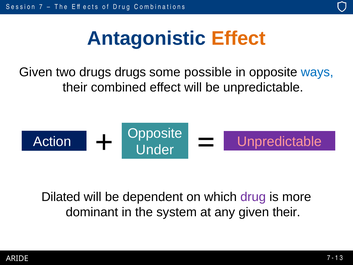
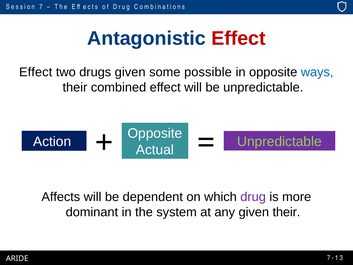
Effect colour: orange -> red (238, 38)
Given: Given -> Effect (36, 72)
drugs drugs: drugs -> given (130, 72)
Unpredictable colour: pink -> light green (279, 142)
Under: Under -> Actual (155, 150)
Dilated: Dilated -> Affects (61, 197)
